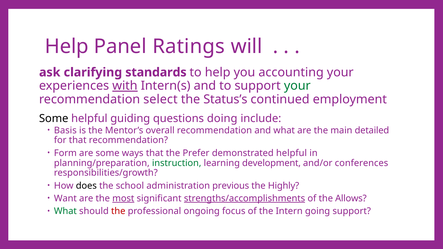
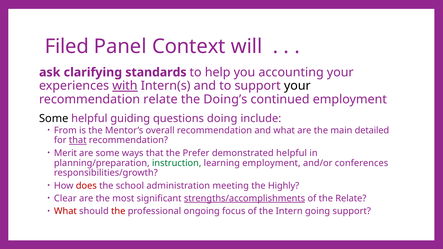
Help: Help -> Filed (67, 47)
Ratings: Ratings -> Context (189, 47)
your colour: green -> black (297, 86)
recommendation select: select -> relate (160, 99)
Status’s: Status’s -> Doing’s (225, 99)
Basis: Basis -> From (65, 130)
that underline: none -> present (78, 140)
Form: Form -> Merit (65, 153)
learning development: development -> employment (271, 163)
does colour: black -> red (86, 186)
previous: previous -> meeting (231, 186)
Want: Want -> Clear (65, 199)
most underline: present -> none (123, 199)
the Allows: Allows -> Relate (351, 199)
What colour: green -> red (65, 211)
